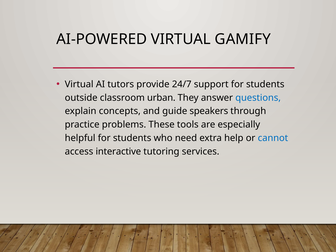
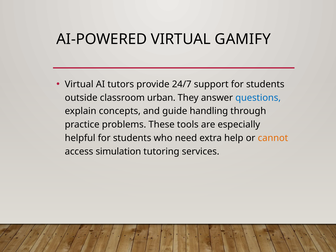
speakers: speakers -> handling (209, 111)
cannot colour: blue -> orange (273, 138)
interactive: interactive -> simulation (118, 151)
